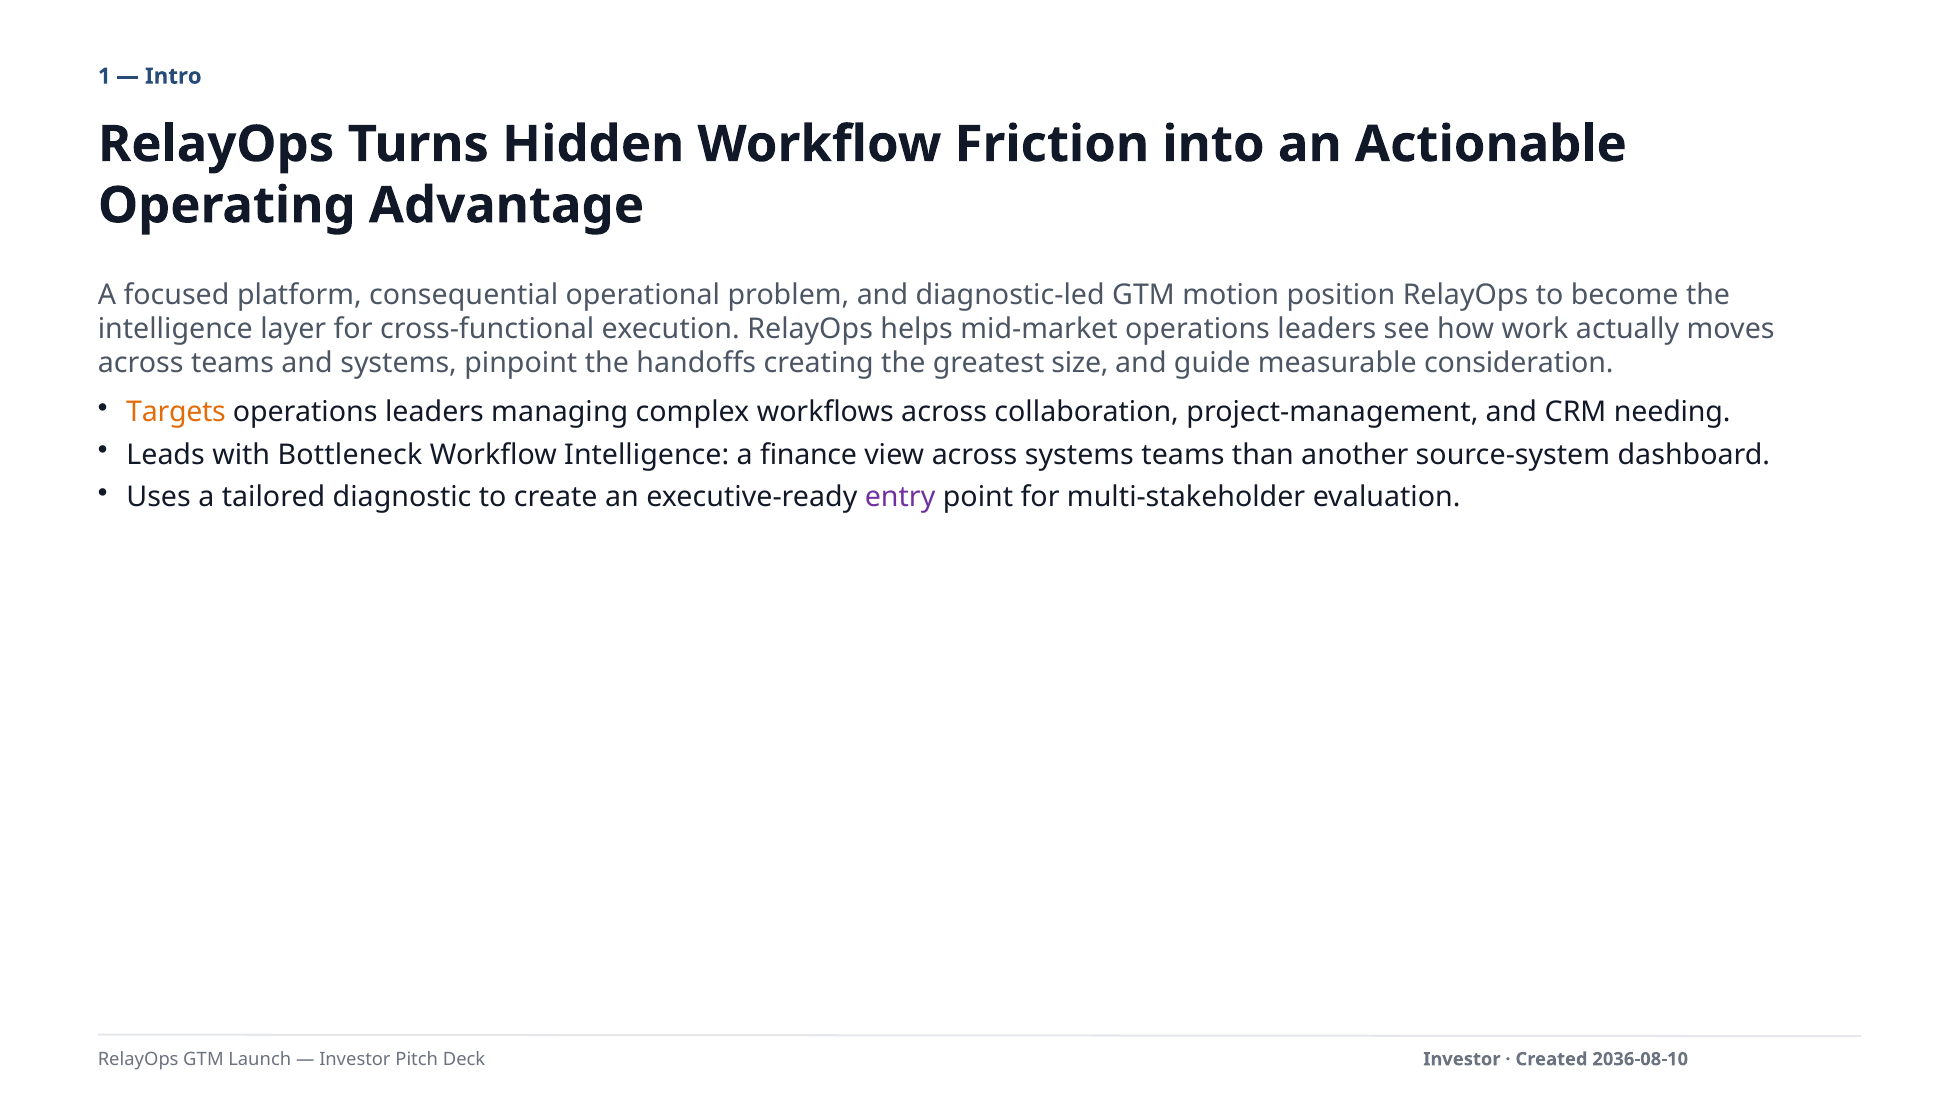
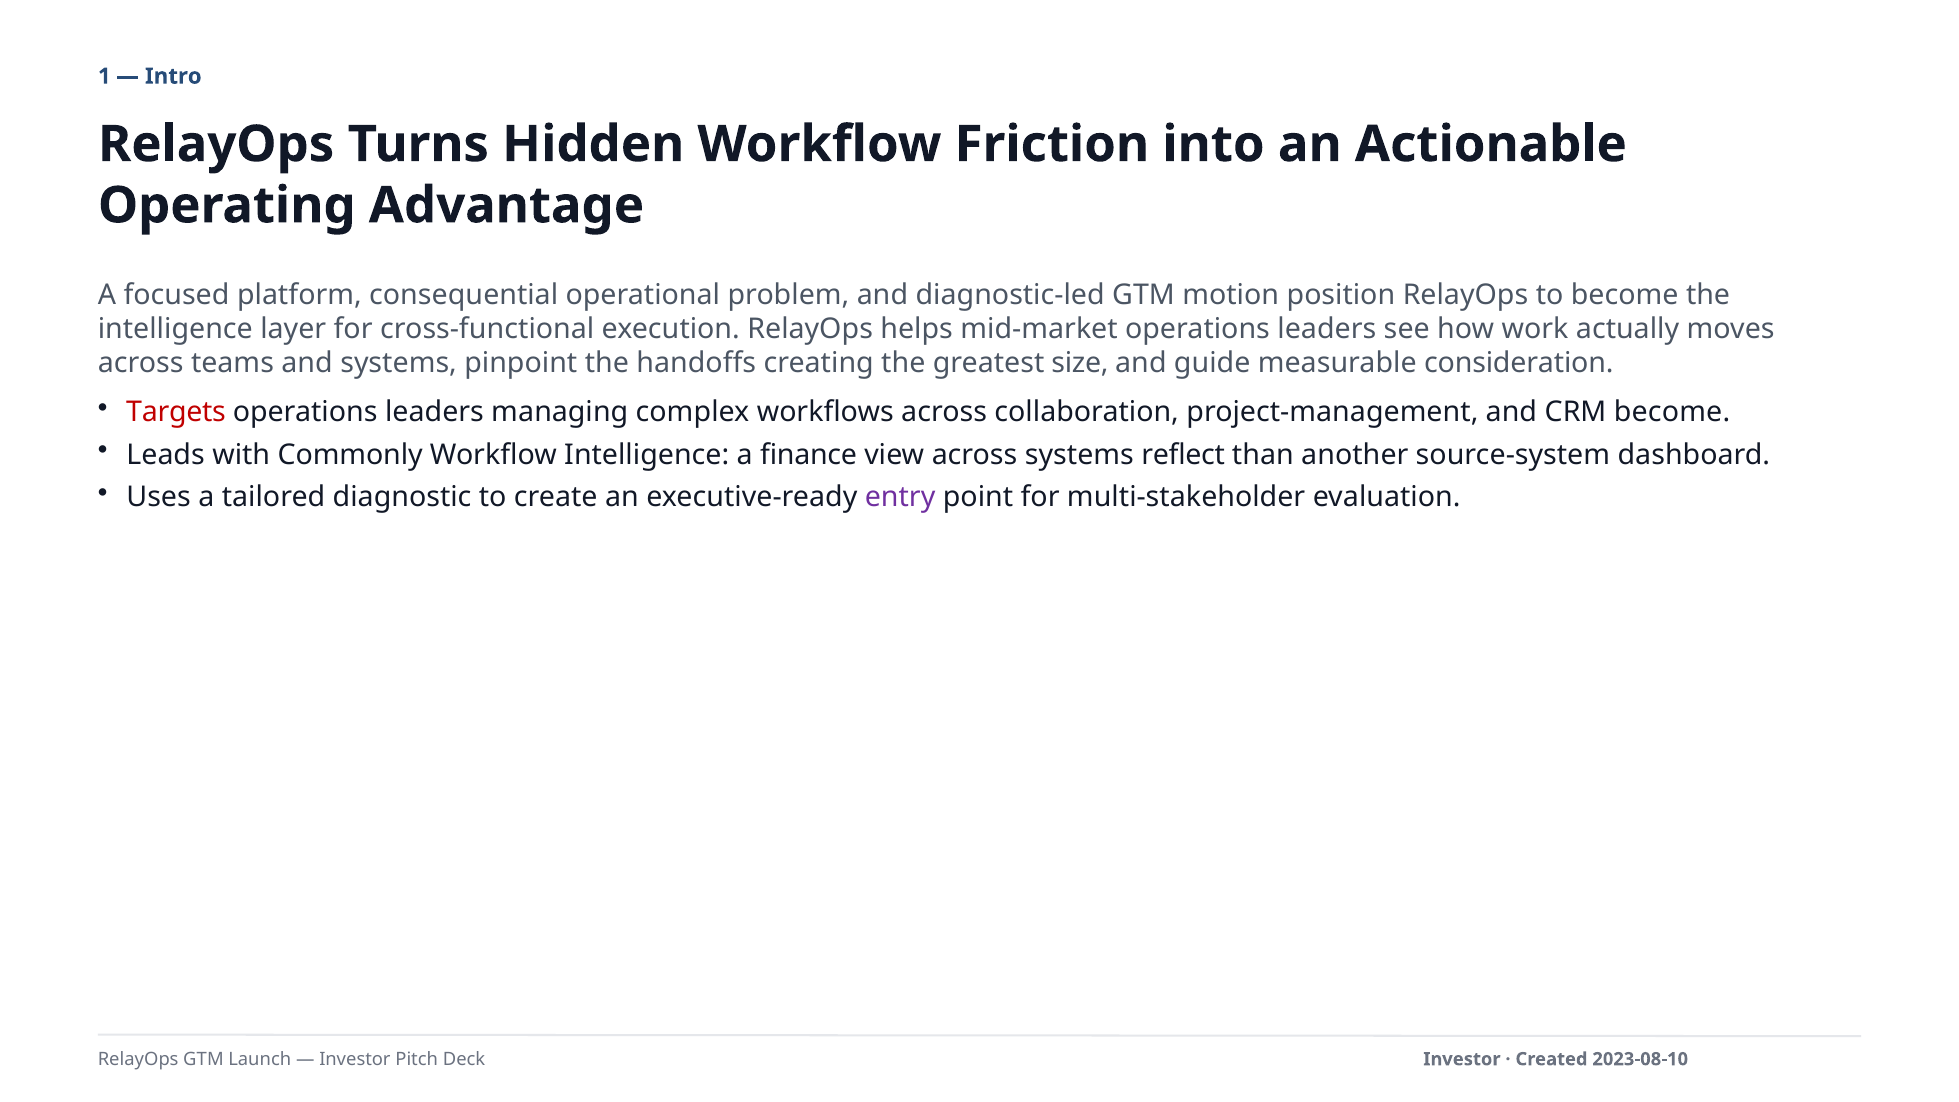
Targets colour: orange -> red (176, 412)
CRM needing: needing -> become (1672, 412)
Bottleneck: Bottleneck -> Commonly (350, 455)
systems teams: teams -> reflect (1183, 455)
2036-08-10: 2036-08-10 -> 2023-08-10 (1640, 1059)
